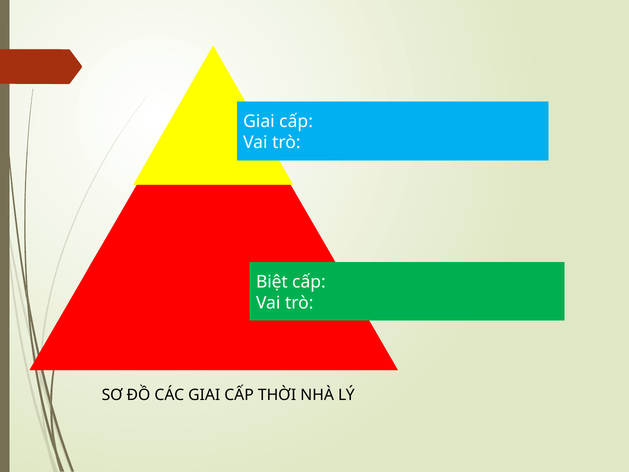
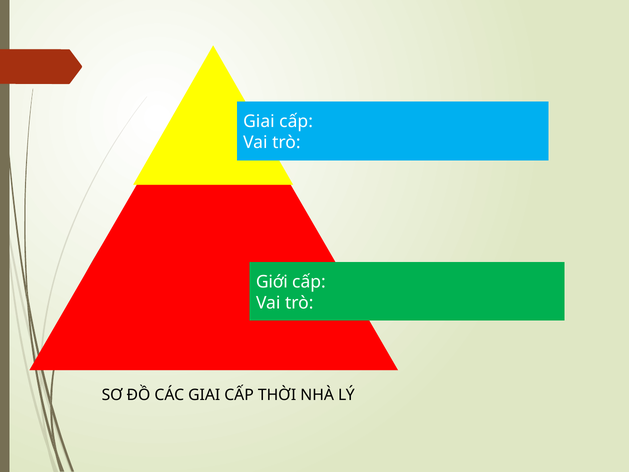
Biệt: Biệt -> Giới (272, 282)
